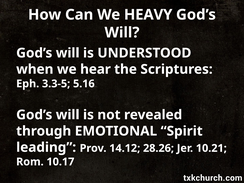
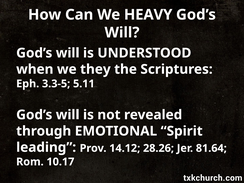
hear: hear -> they (95, 69)
5.16: 5.16 -> 5.11 (84, 84)
10.21: 10.21 -> 81.64 (211, 148)
